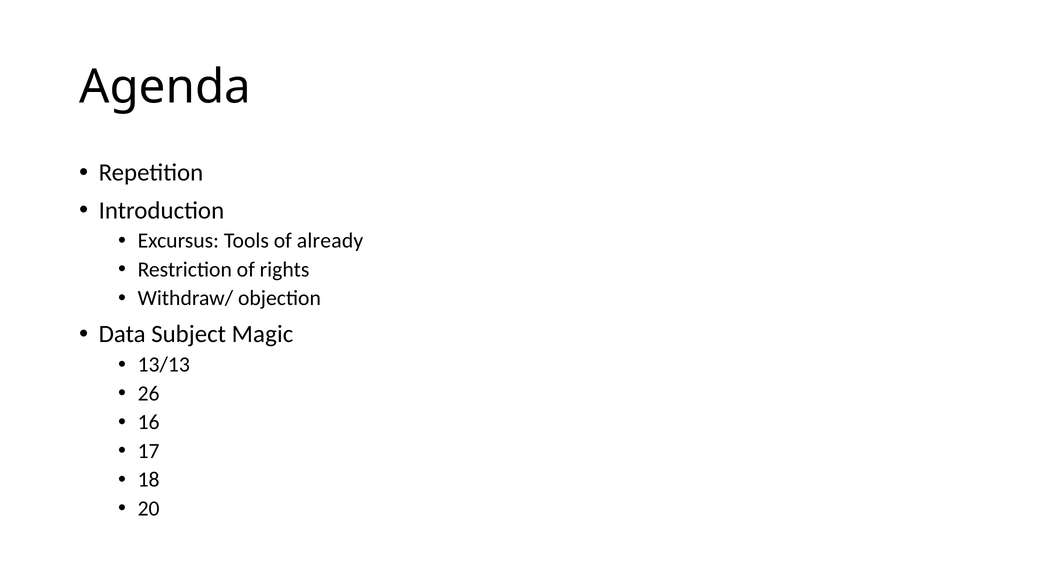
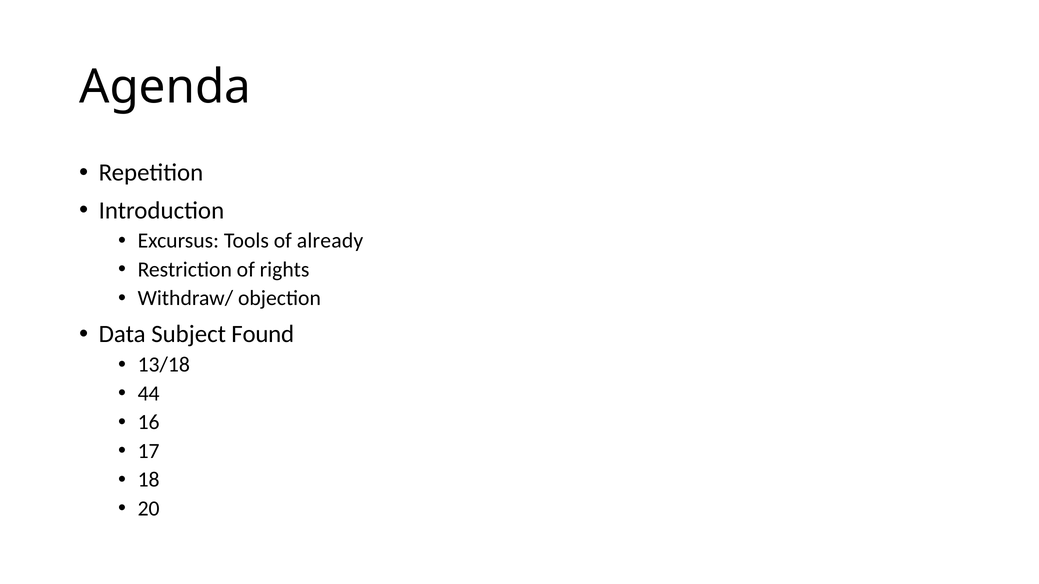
Magic: Magic -> Found (263, 335)
13/13: 13/13 -> 13/18 (164, 365)
26: 26 -> 44 (149, 394)
